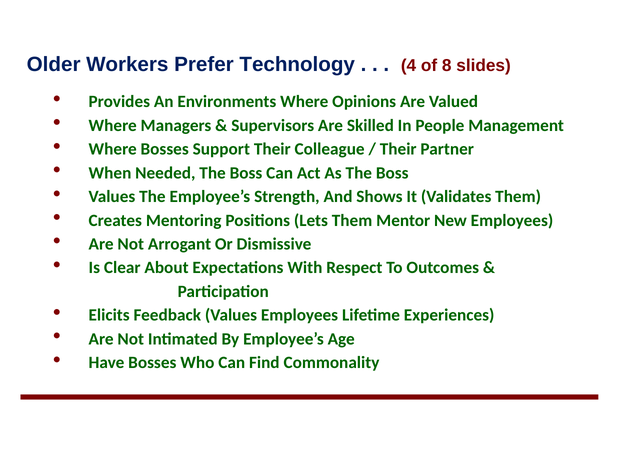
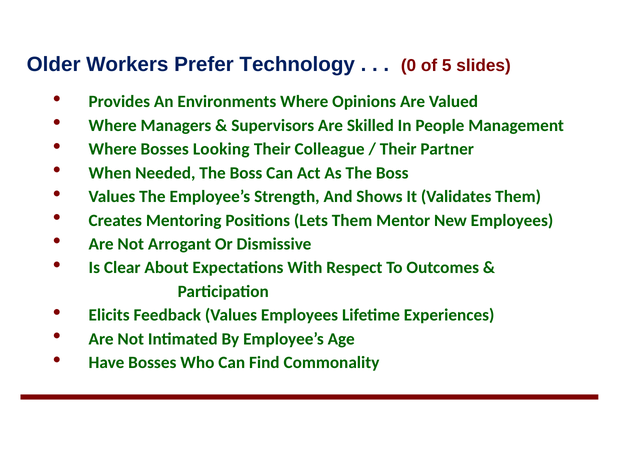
4: 4 -> 0 (409, 66)
8: 8 -> 5 (447, 66)
Support: Support -> Looking (221, 149)
